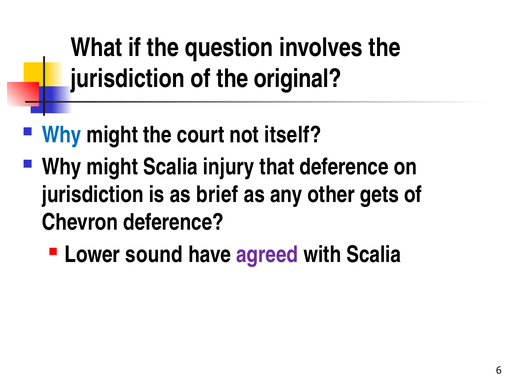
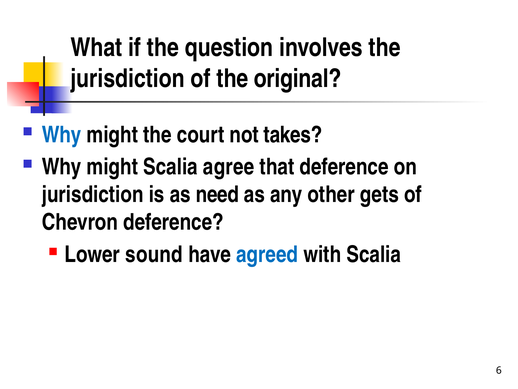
itself: itself -> takes (293, 135)
injury: injury -> agree (229, 167)
brief: brief -> need (217, 194)
agreed colour: purple -> blue (267, 254)
